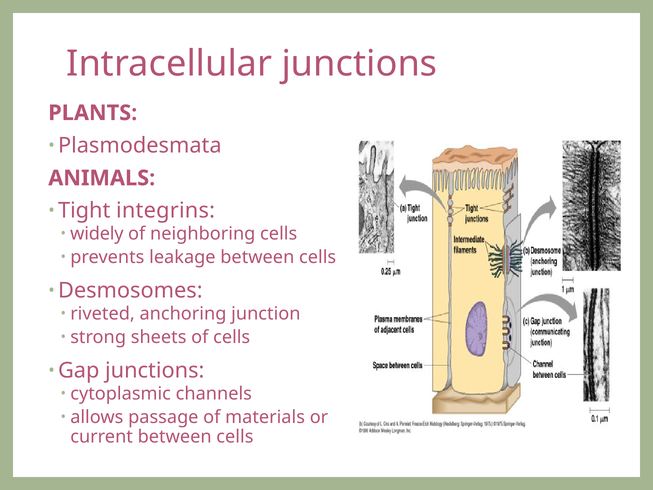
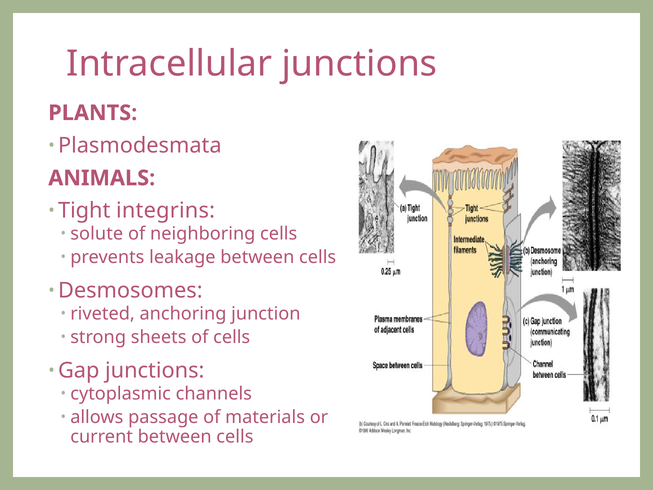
widely: widely -> solute (97, 233)
